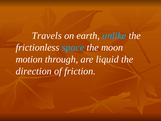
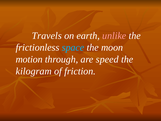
unlike colour: light blue -> pink (114, 36)
liquid: liquid -> speed (107, 59)
direction: direction -> kilogram (34, 71)
